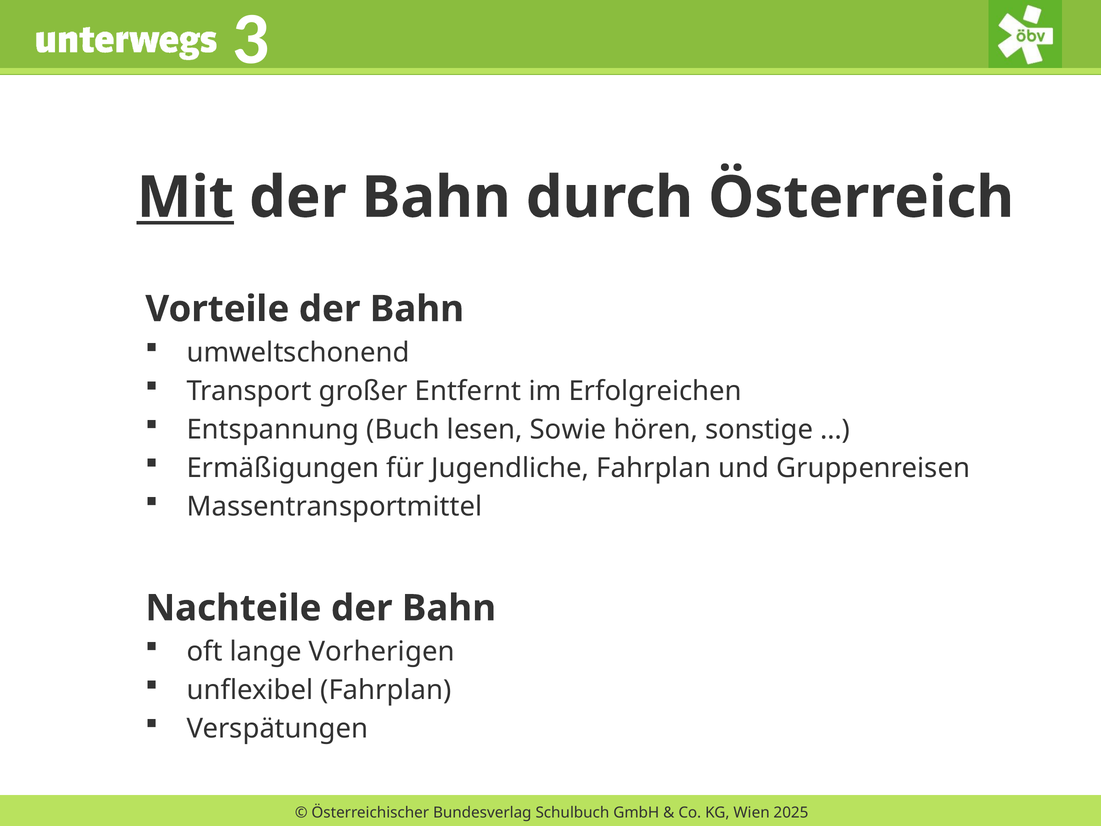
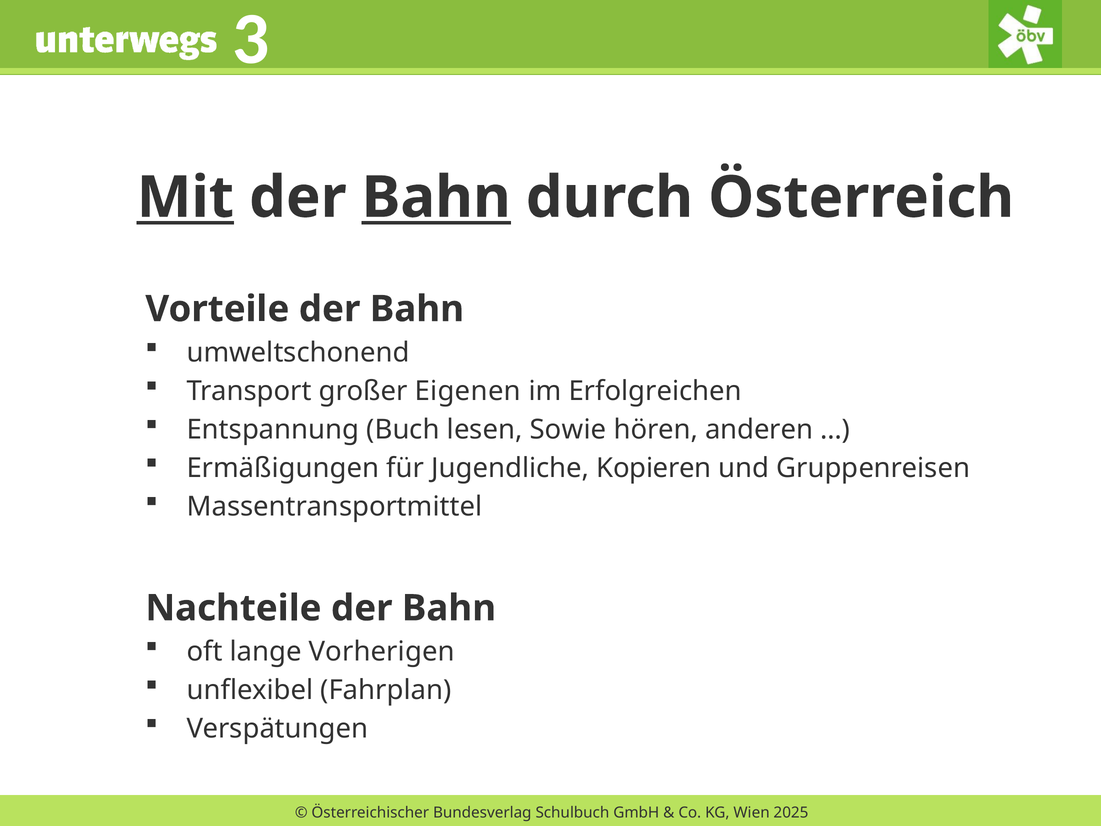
Bahn underline: none -> present (436, 198)
Entfernt: Entfernt -> Eigenen (468, 391)
sonstige: sonstige -> anderen (759, 429)
Jugendliche Fahrplan: Fahrplan -> Kopieren (654, 468)
